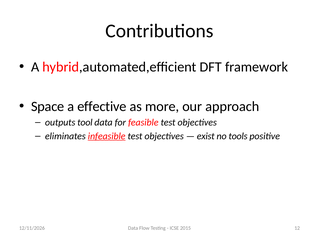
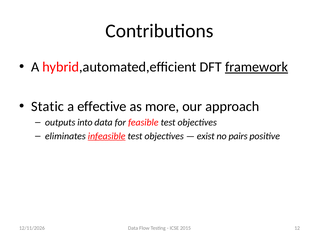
framework underline: none -> present (257, 67)
Space: Space -> Static (48, 107)
tool: tool -> into (85, 123)
tools: tools -> pairs (238, 136)
